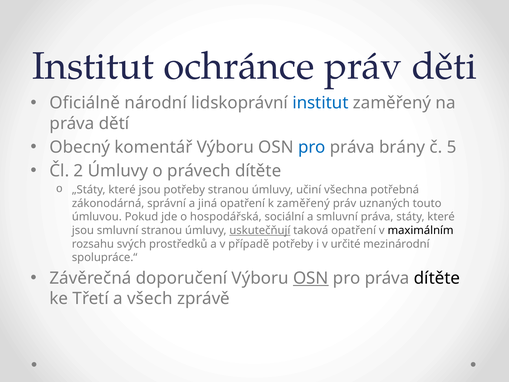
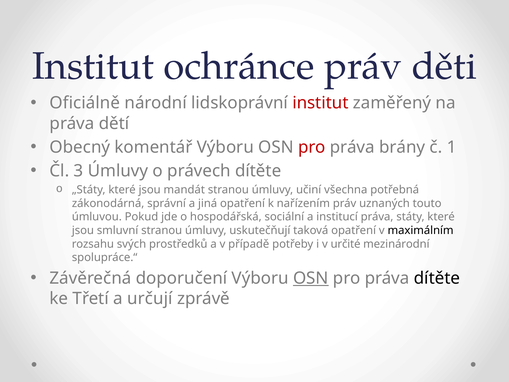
institut colour: blue -> red (320, 103)
pro colour: blue -> red (312, 147)
5: 5 -> 1 (452, 147)
2: 2 -> 3 (79, 171)
jsou potřeby: potřeby -> mandát (184, 190)
k zaměřený: zaměřený -> nařízením (303, 203)
a smluvní: smluvní -> institucí (337, 217)
uskutečňují underline: present -> none (260, 230)
všech: všech -> určují (150, 298)
